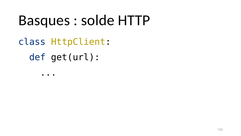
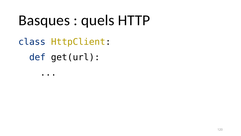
solde: solde -> quels (98, 20)
